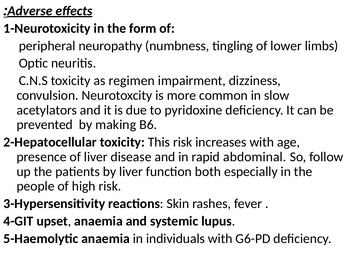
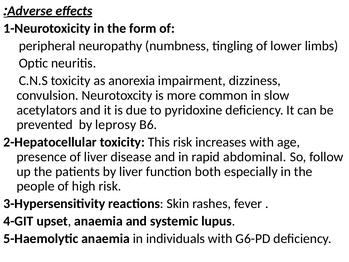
regimen: regimen -> anorexia (132, 81)
making: making -> leprosy (116, 125)
